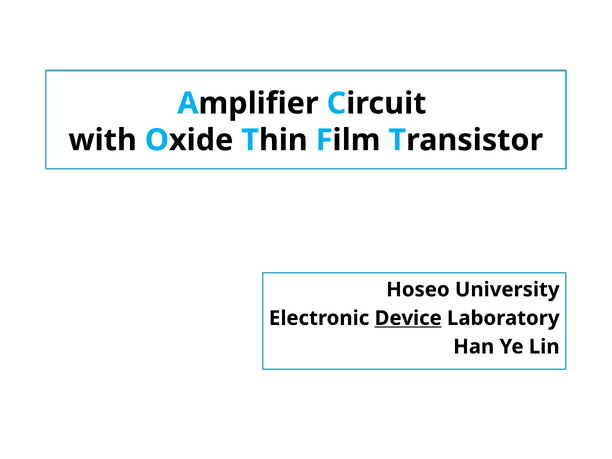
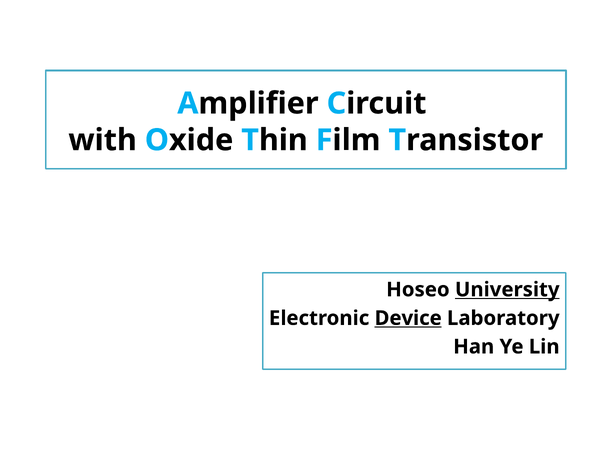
University underline: none -> present (507, 290)
